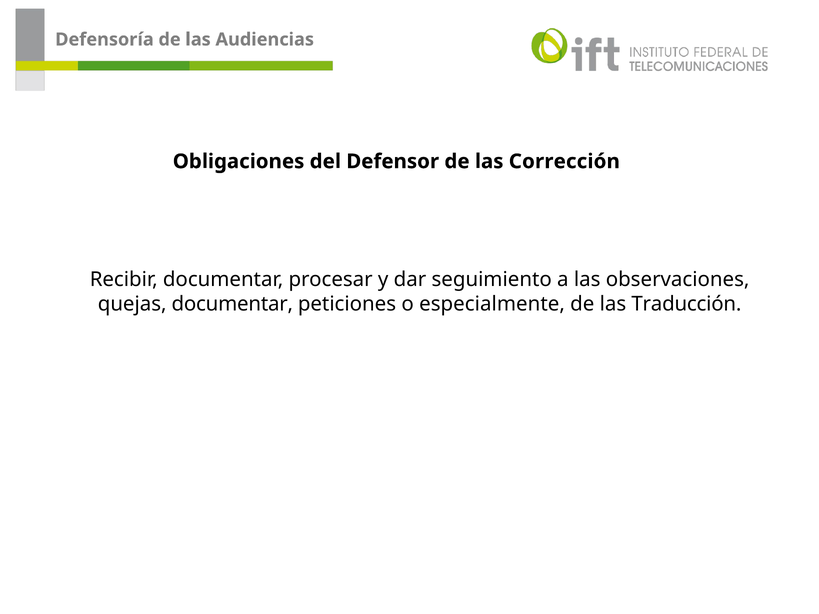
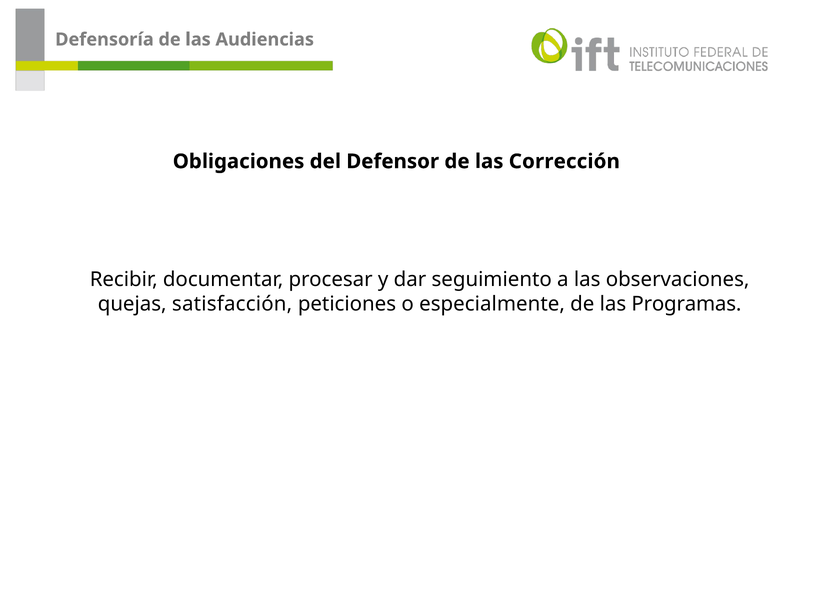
quejas documentar: documentar -> satisfacción (232, 304)
Traducción: Traducción -> Programas (686, 304)
